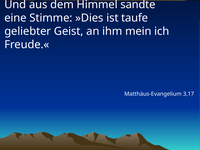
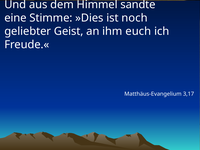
taufe: taufe -> noch (135, 18)
mein: mein -> euch (138, 31)
